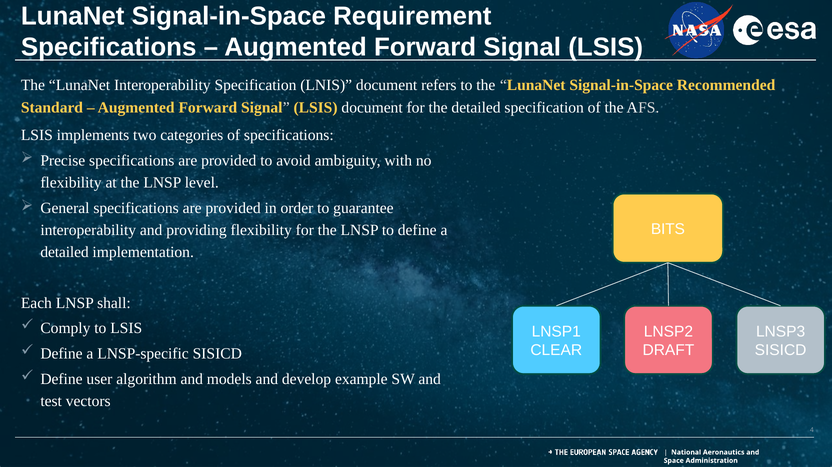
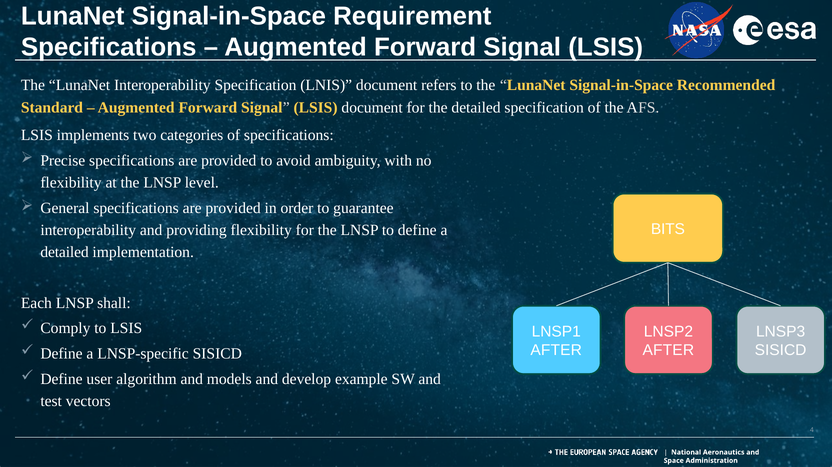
CLEAR: CLEAR -> AFTER (556, 350)
DRAFT: DRAFT -> AFTER (668, 350)
